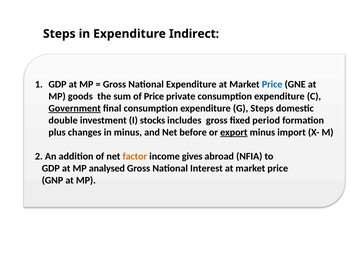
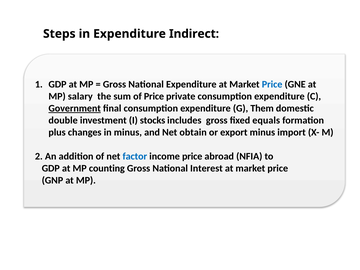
goods: goods -> salary (80, 96)
G Steps: Steps -> Them (262, 108)
period: period -> equals (266, 120)
before: before -> obtain (193, 132)
export underline: present -> none (234, 132)
factor colour: orange -> blue (135, 156)
income gives: gives -> price (192, 156)
analysed: analysed -> counting (107, 168)
